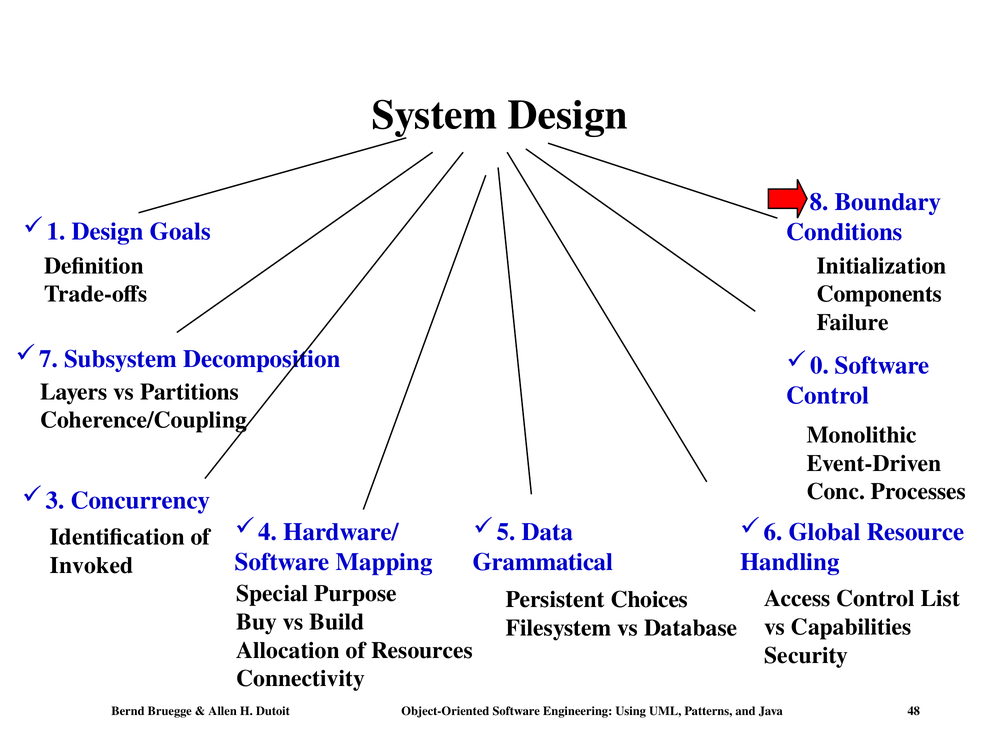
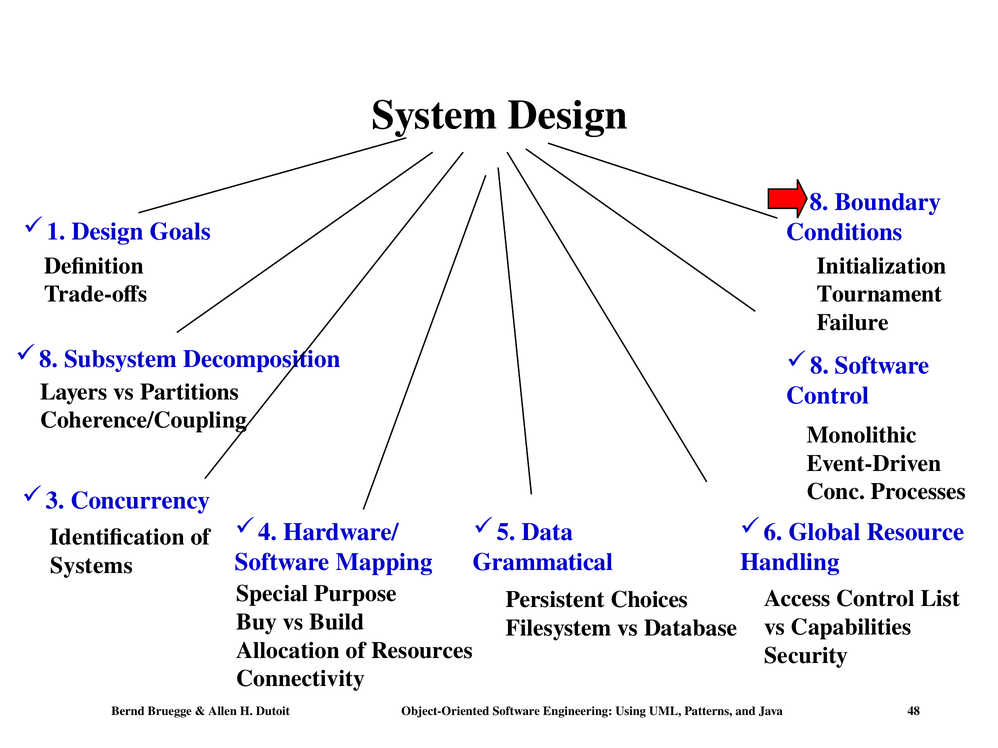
Components: Components -> Tournament (879, 294)
7: 7 -> 8 (48, 359)
0: 0 -> 8 (819, 366)
Invoked: Invoked -> Systems (92, 566)
